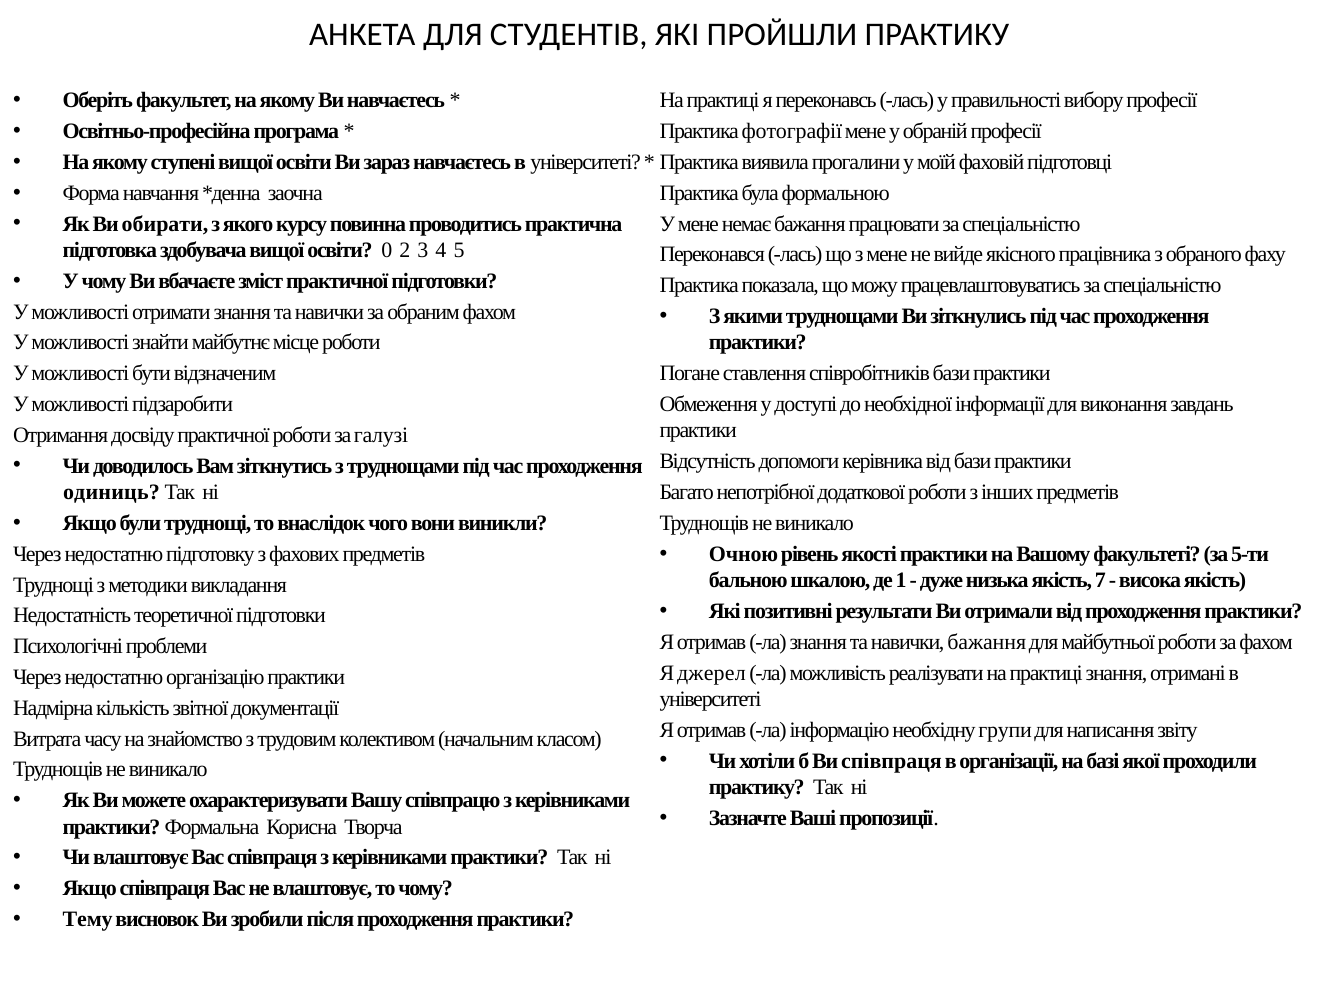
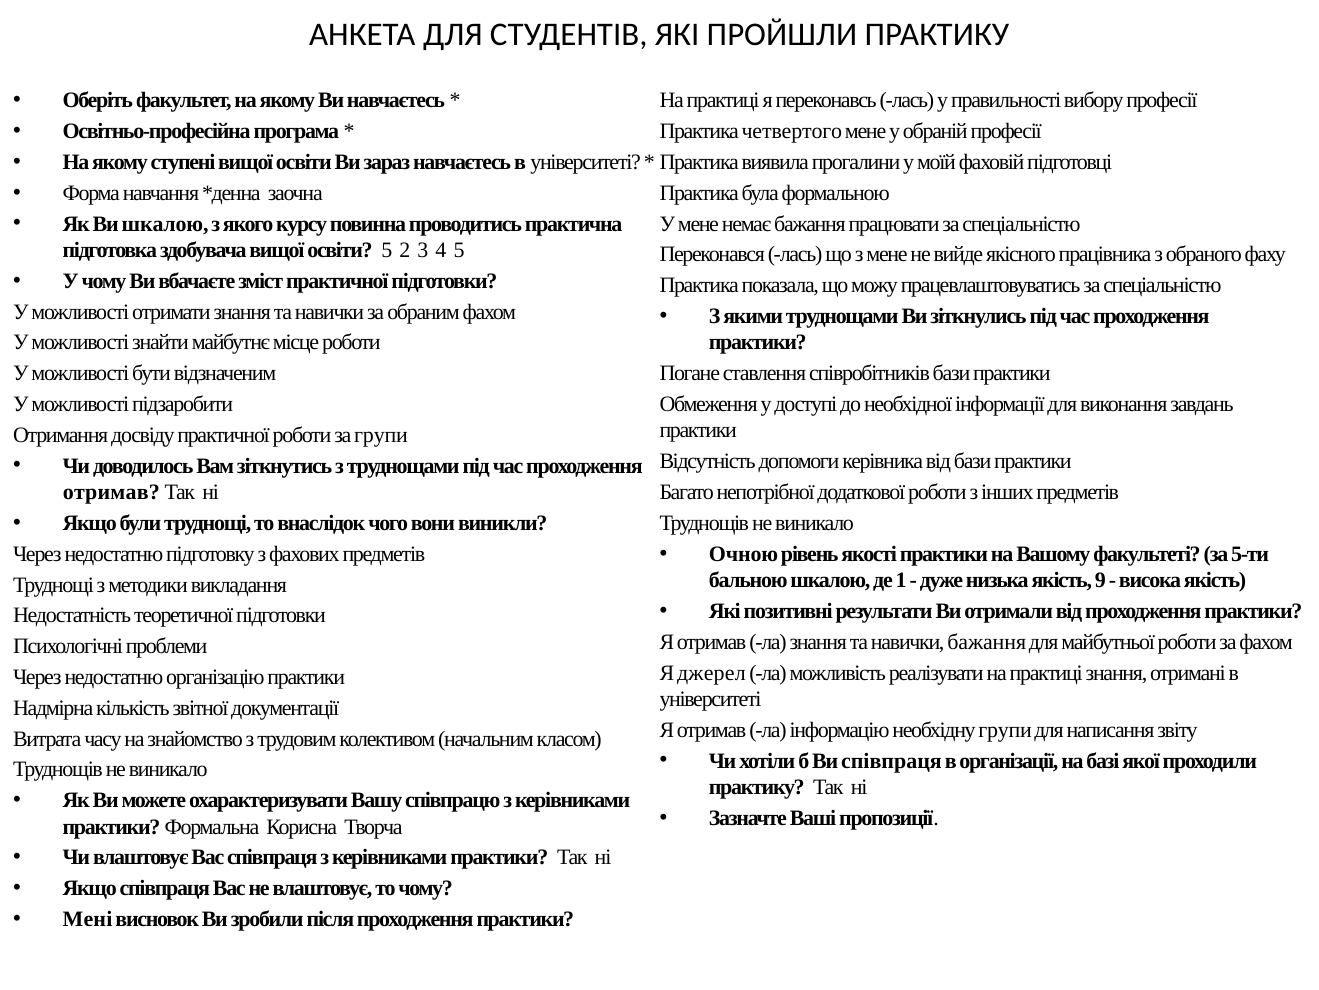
фотографії: фотографії -> четвертого (792, 131)
Ви обирати: обирати -> шкалою (165, 224)
освіти 0: 0 -> 5 (387, 250)
за галузі: галузі -> групи (381, 435)
одиниць: одиниць -> отримав (111, 492)
7: 7 -> 9 (1100, 580)
Тему: Тему -> Мені (88, 919)
